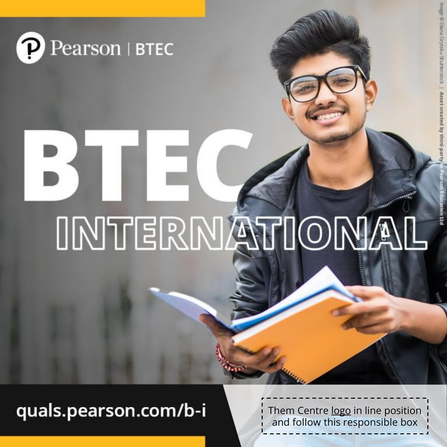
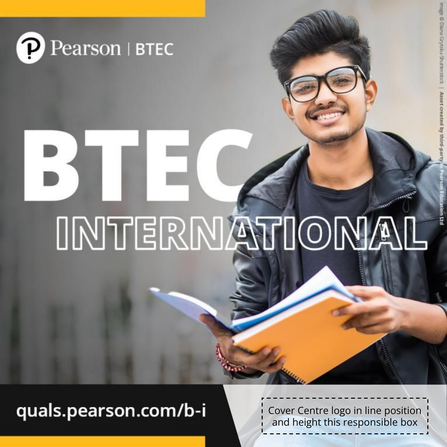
Them: Them -> Cover (282, 411)
logo underline: present -> none (341, 411)
follow: follow -> height (307, 423)
